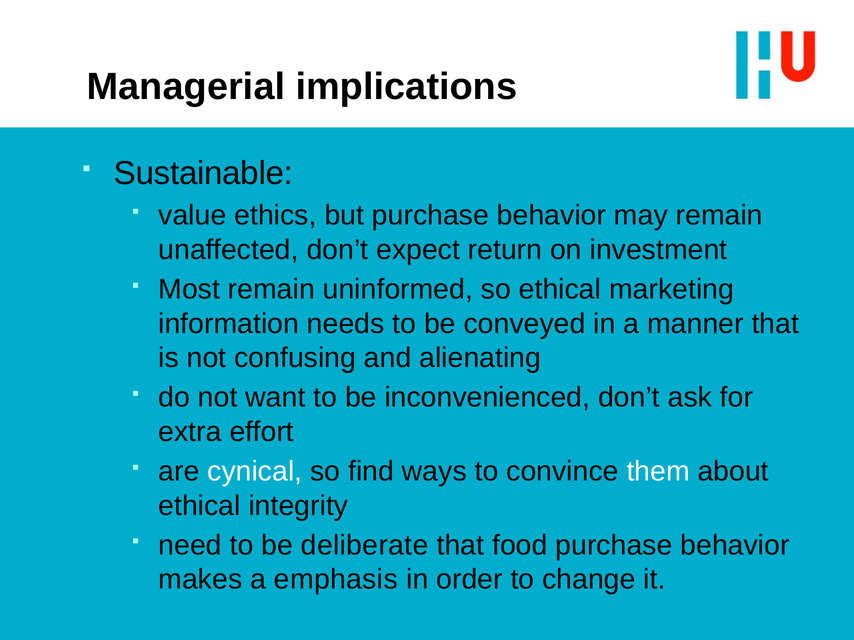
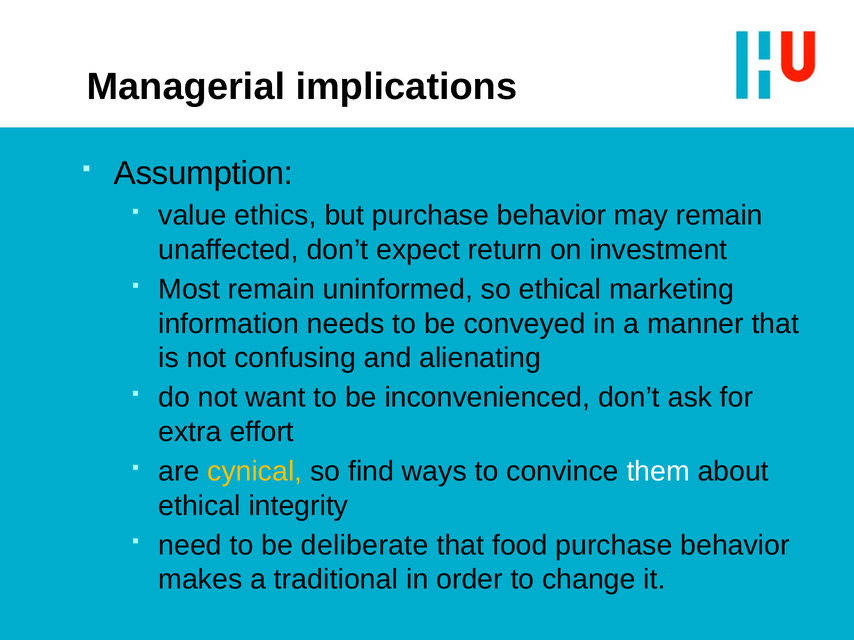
Sustainable: Sustainable -> Assumption (203, 173)
cynical colour: white -> yellow (255, 472)
emphasis: emphasis -> traditional (336, 580)
